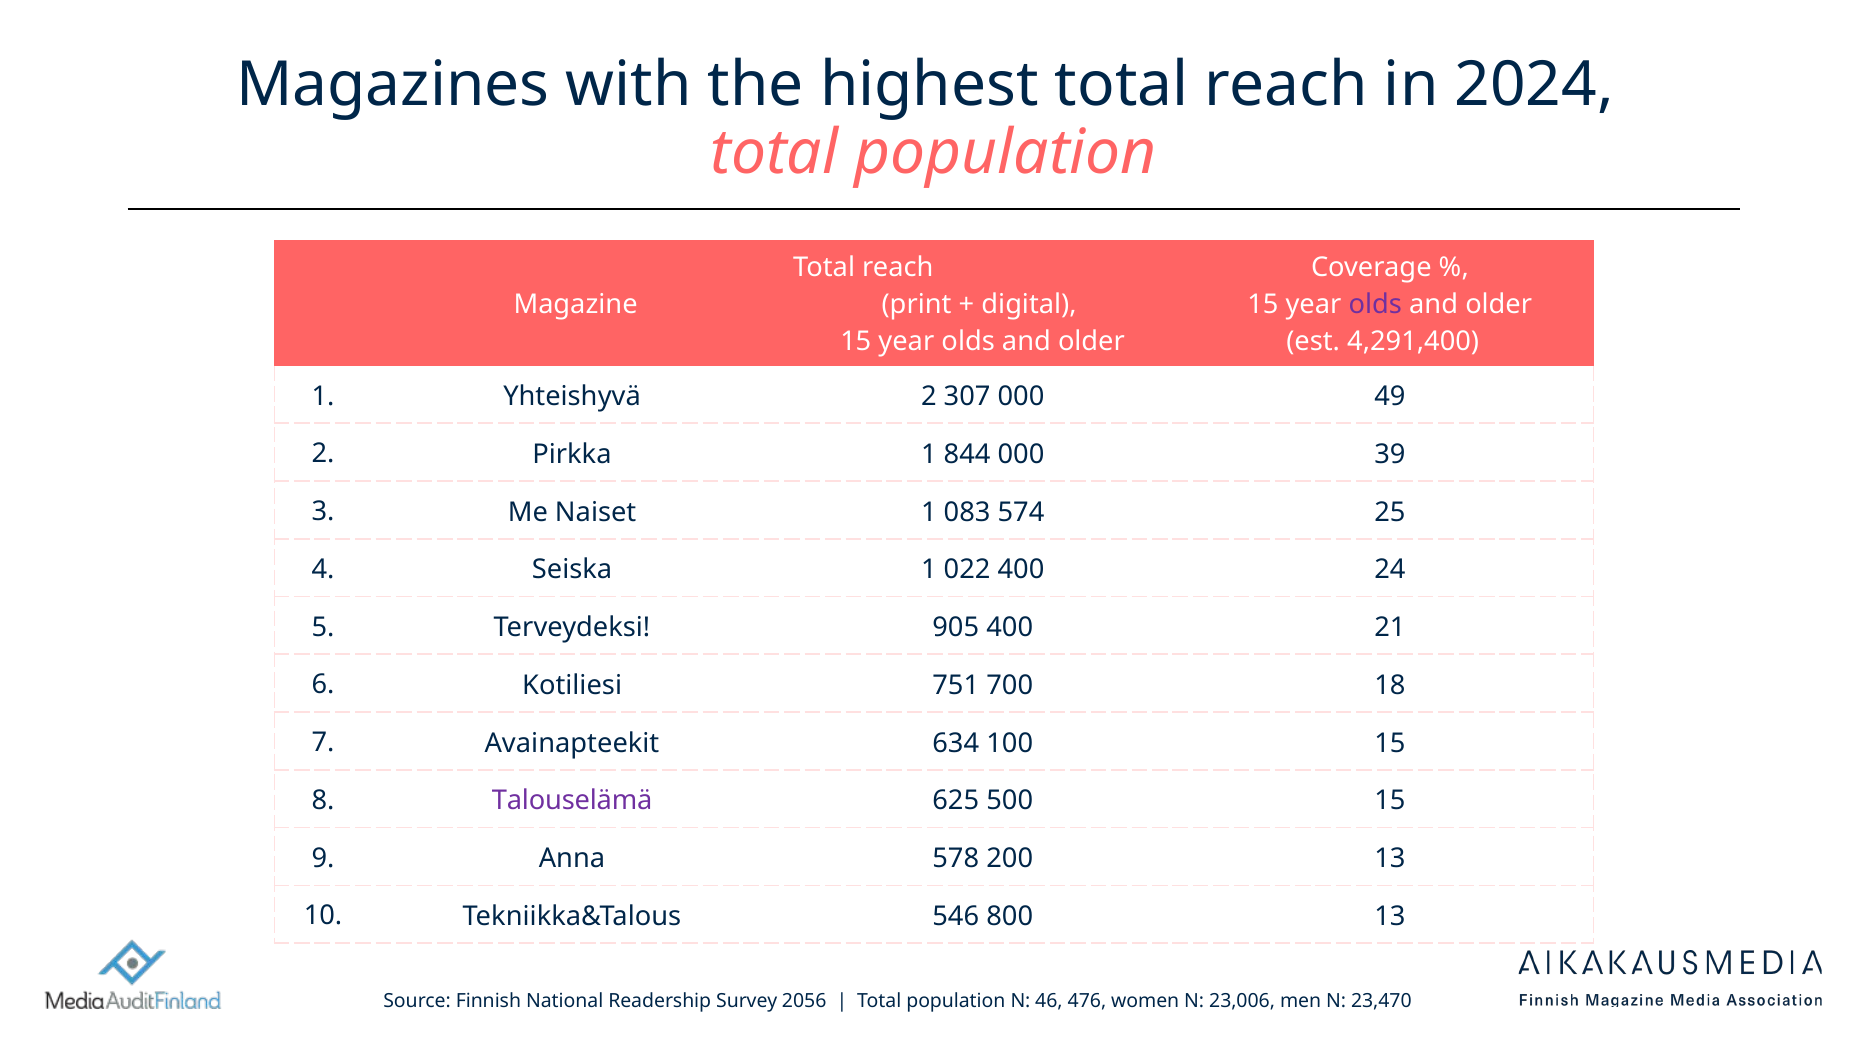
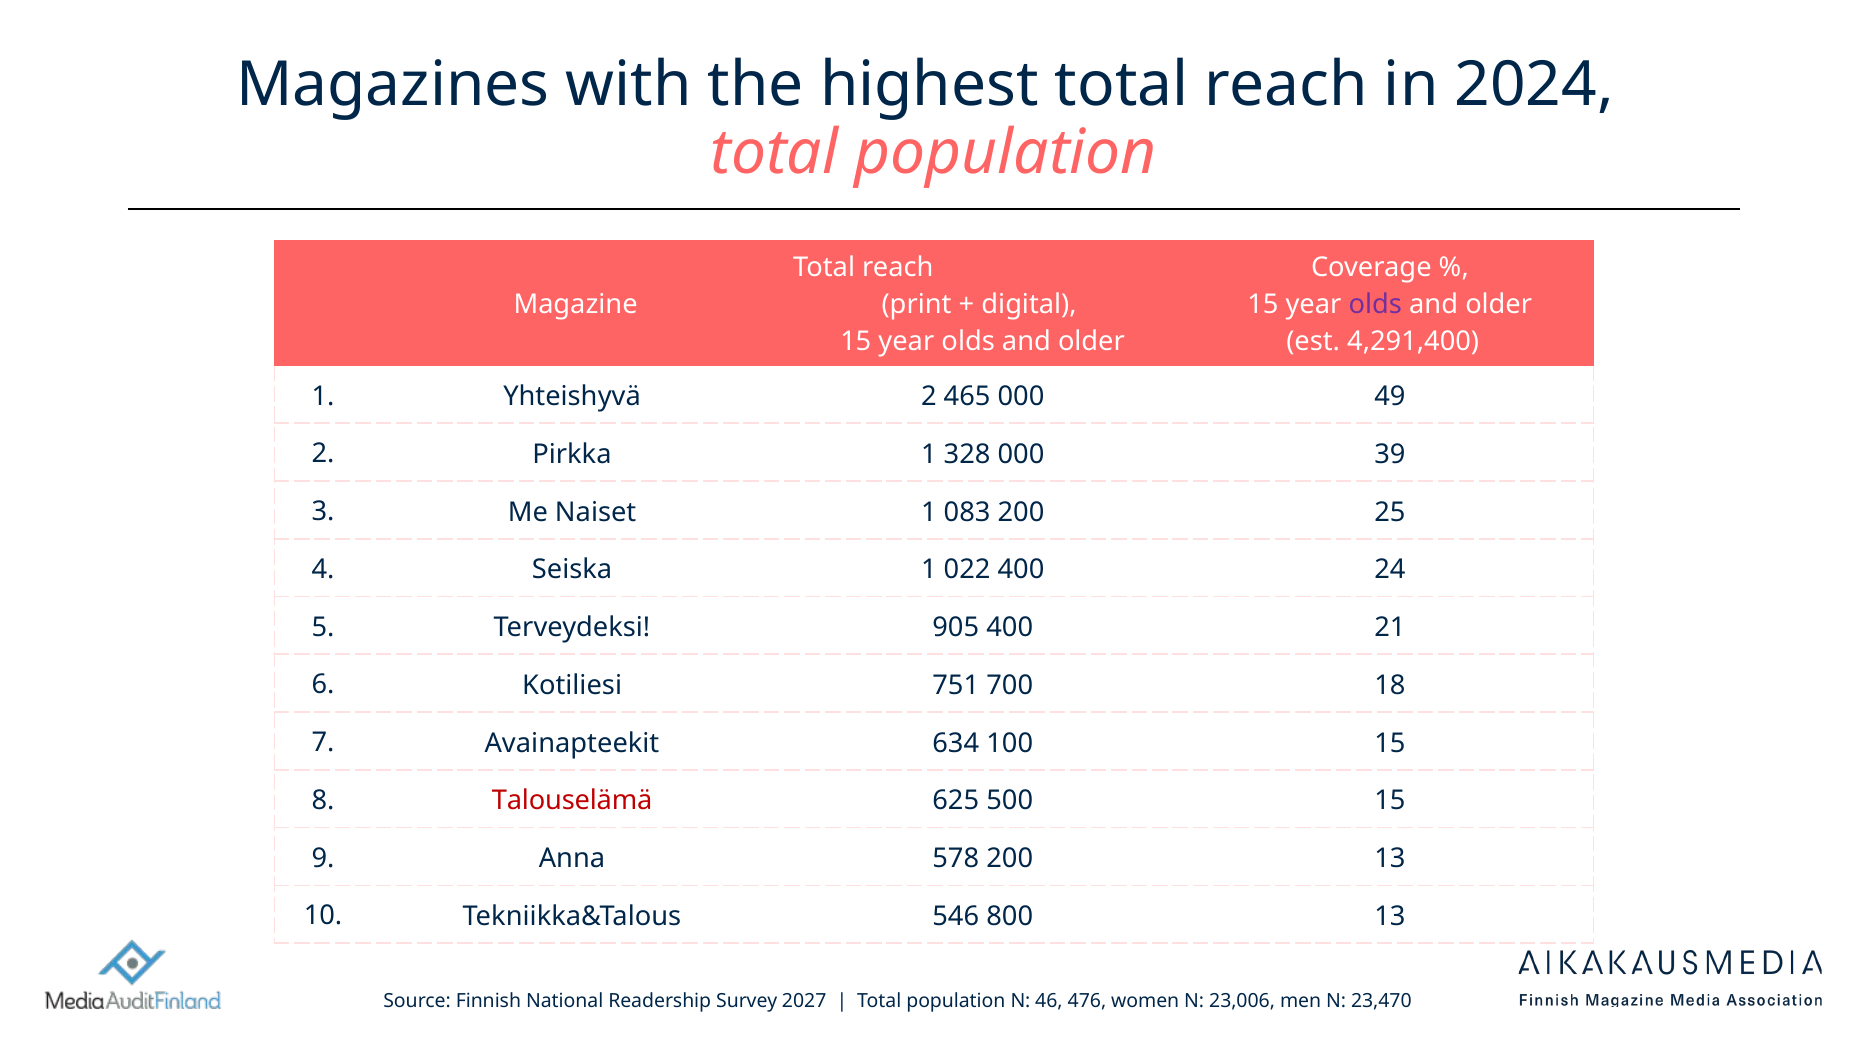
307: 307 -> 465 (967, 396)
844: 844 -> 328 (967, 454)
083 574: 574 -> 200 (1021, 512)
Talouselämä colour: purple -> red (572, 801)
2056: 2056 -> 2027 (804, 1001)
